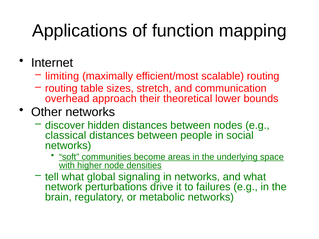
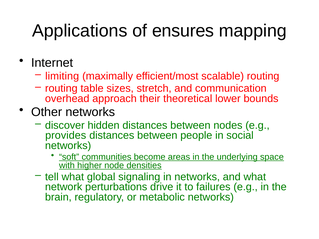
function: function -> ensures (183, 31)
classical: classical -> provides (66, 136)
